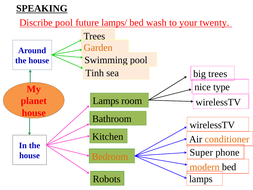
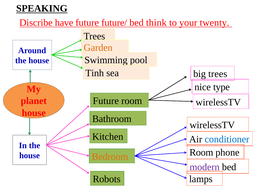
Discribe pool: pool -> have (64, 23)
lamps/: lamps/ -> future/ (114, 23)
wash: wash -> think (156, 23)
Lamps: Lamps -> Future (106, 101)
conditioner colour: orange -> blue (227, 139)
Super: Super -> Room (201, 152)
modern colour: orange -> purple (205, 167)
